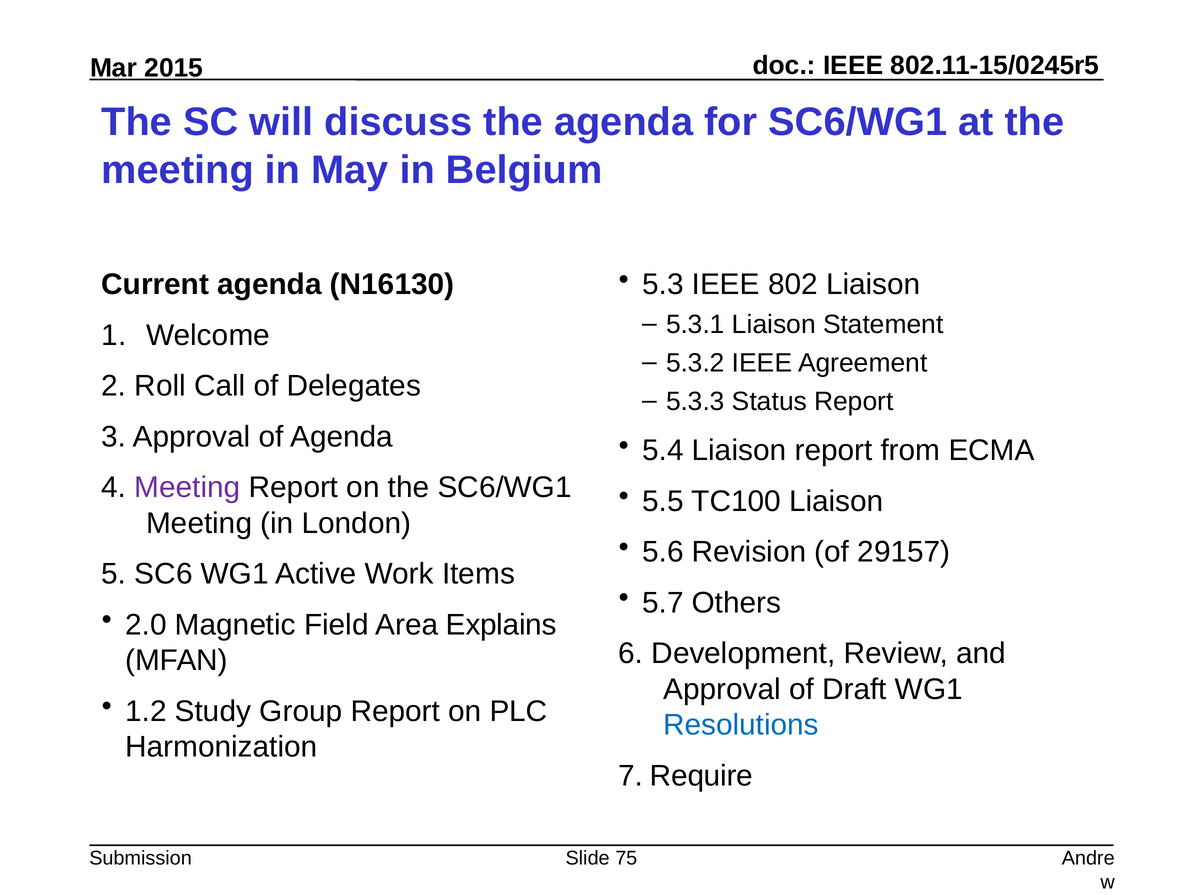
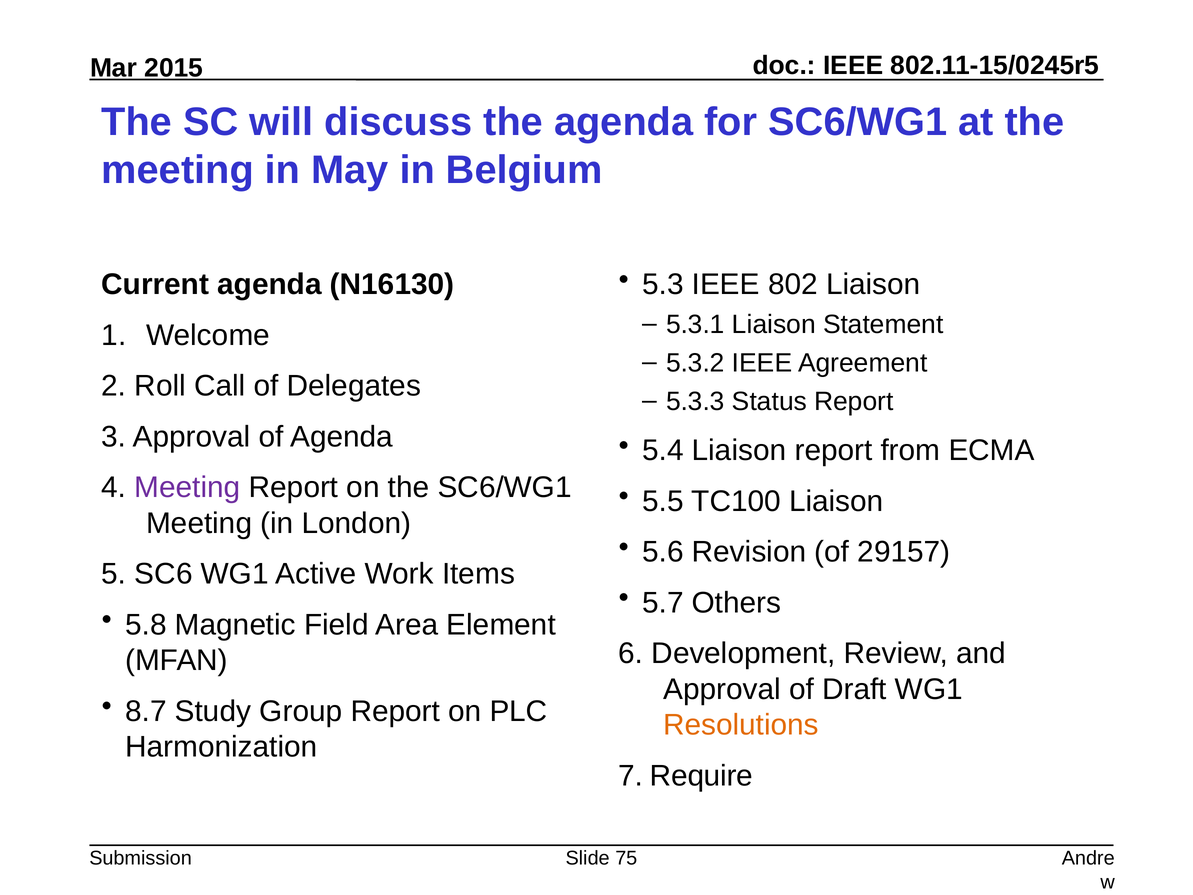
2.0: 2.0 -> 5.8 (146, 625)
Explains: Explains -> Element (501, 625)
1.2: 1.2 -> 8.7 (146, 711)
Resolutions colour: blue -> orange (741, 725)
